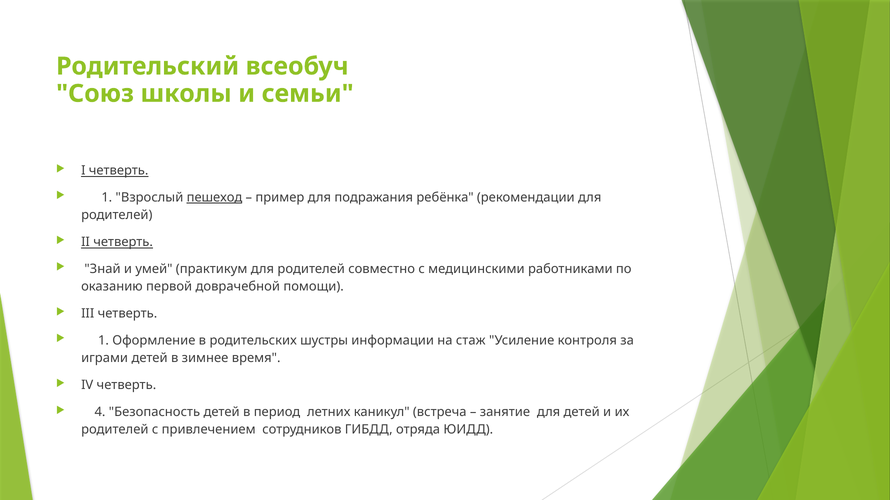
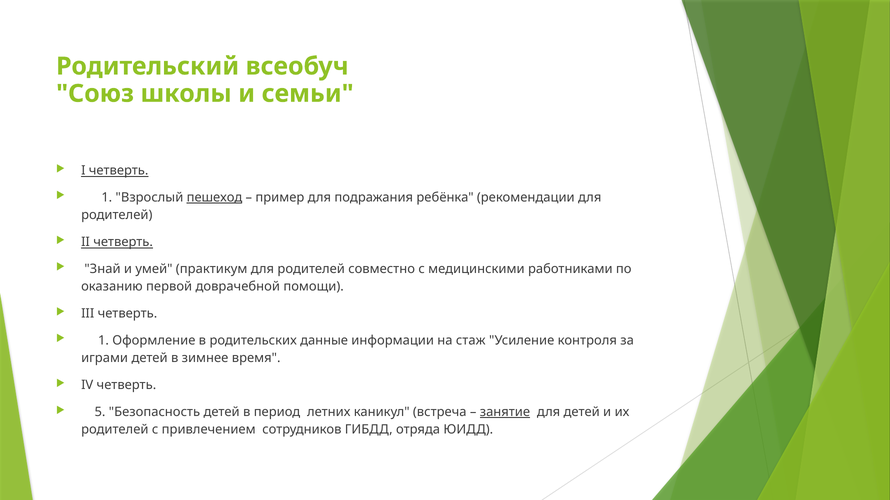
шустры: шустры -> данные (324, 341)
4: 4 -> 5 (100, 412)
занятие underline: none -> present (505, 412)
